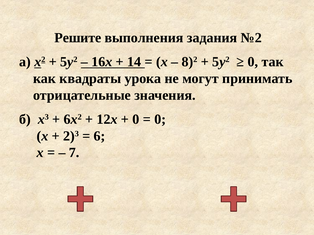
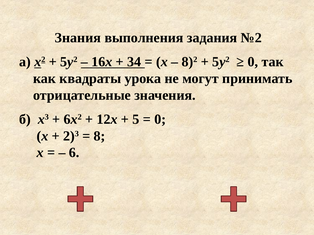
Решите: Решите -> Знания (78, 38)
14: 14 -> 34 (134, 62)
0: 0 -> 5 (136, 119)
6: 6 -> 8 (100, 136)
7: 7 -> 6 (74, 153)
